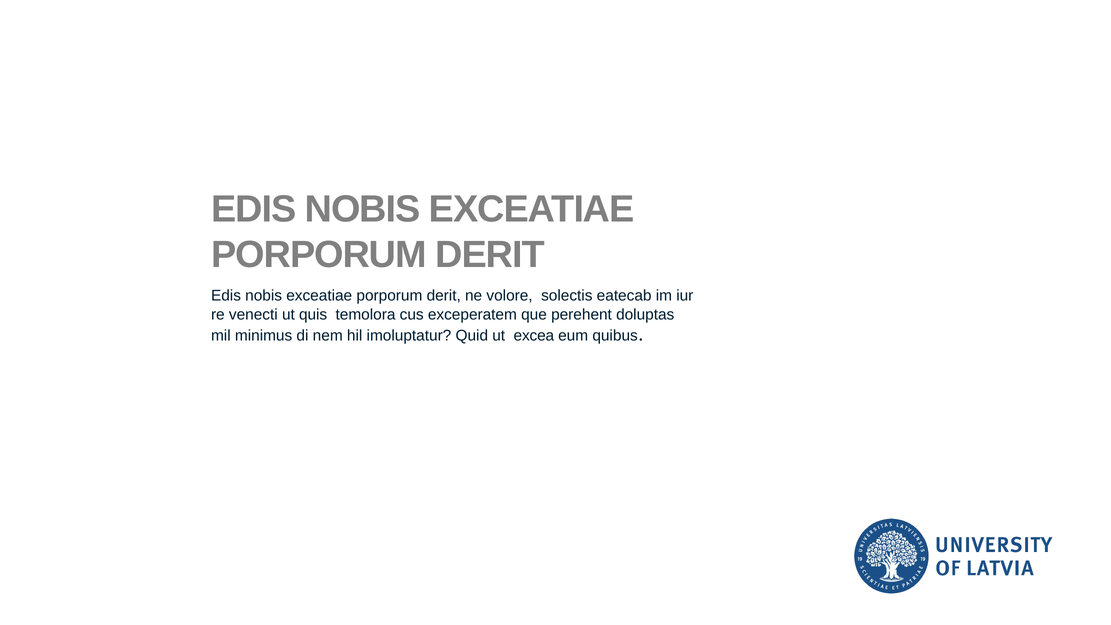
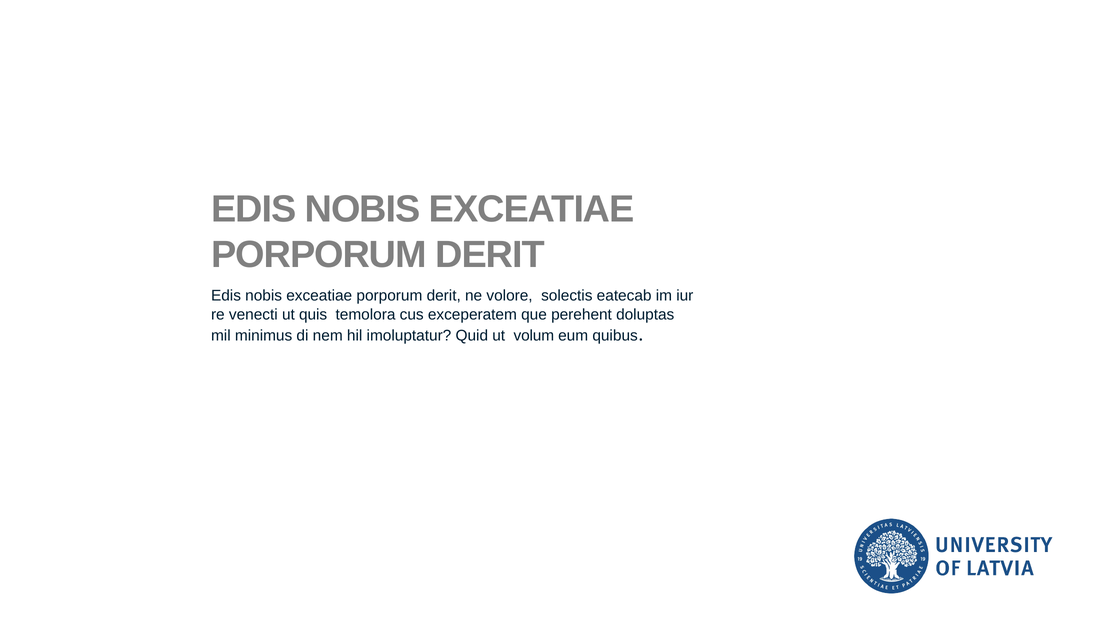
excea: excea -> volum (534, 336)
